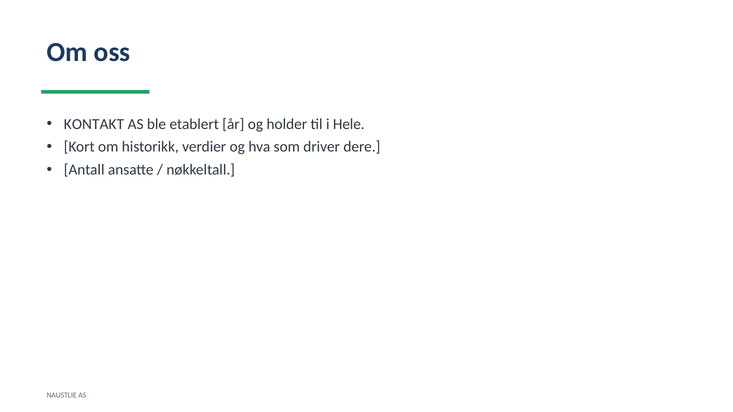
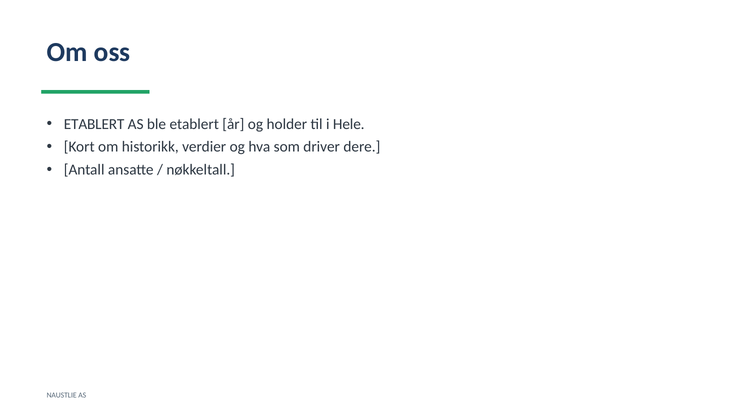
KONTAKT: KONTAKT -> ETABLERT (94, 124)
